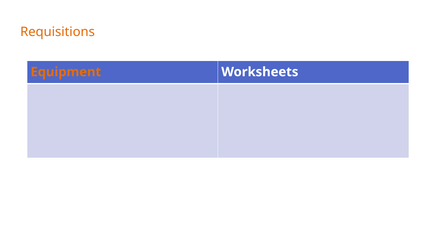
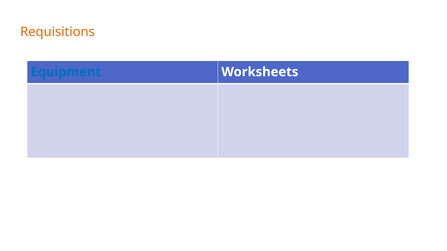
Equipment colour: orange -> blue (66, 72)
